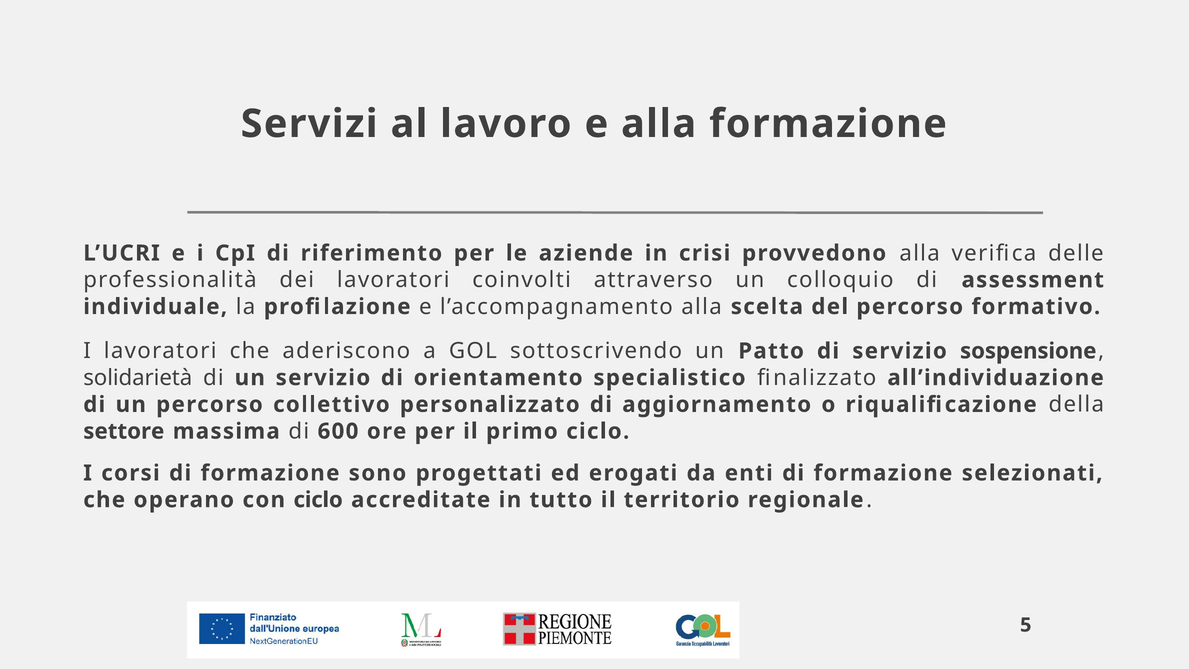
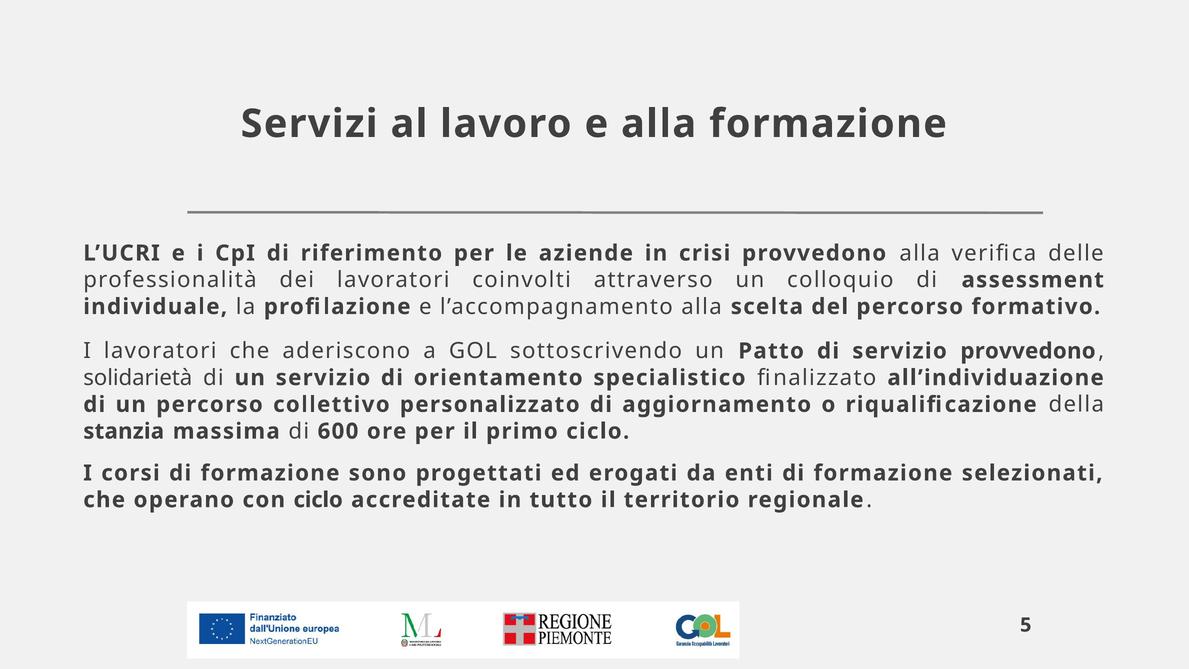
servizio sospensione: sospensione -> provvedono (1028, 351)
settore: settore -> stanzia (124, 431)
